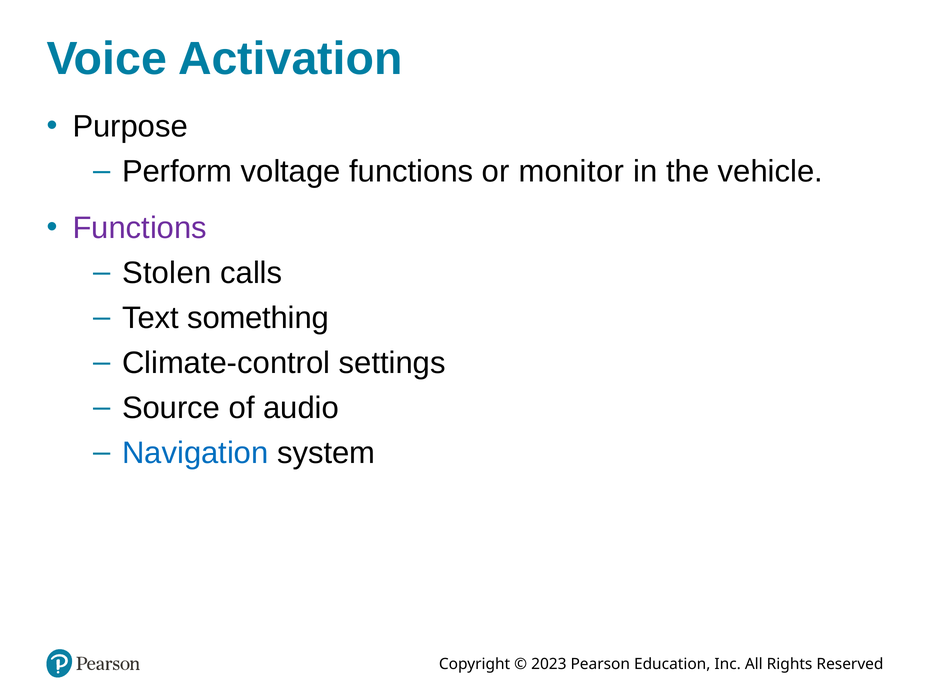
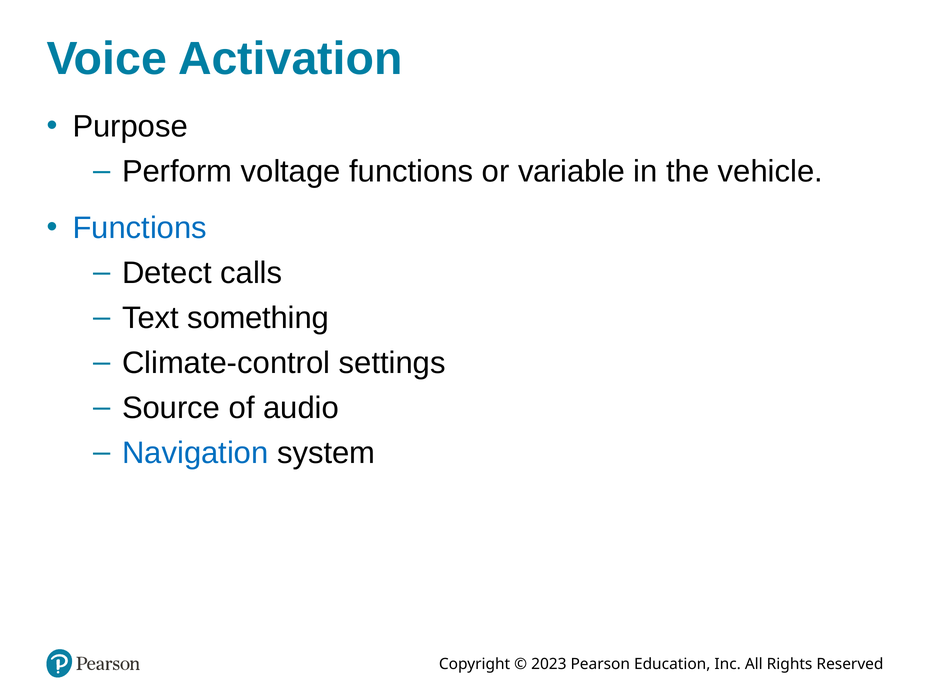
monitor: monitor -> variable (572, 171)
Functions colour: purple -> blue (140, 228)
Stolen: Stolen -> Detect (167, 273)
